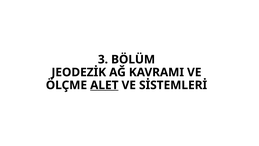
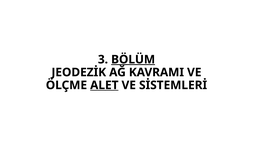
BÖLÜM underline: none -> present (133, 59)
